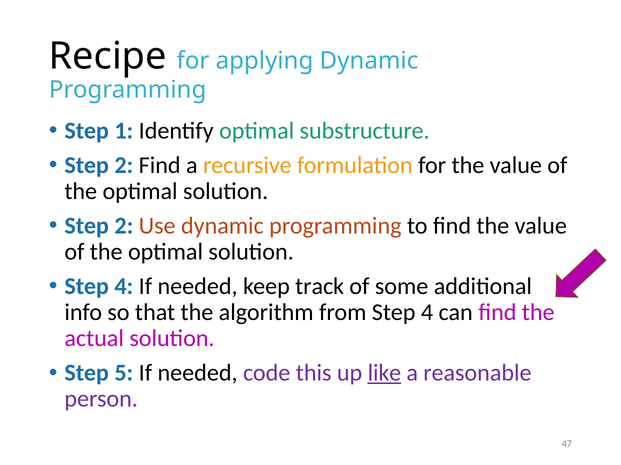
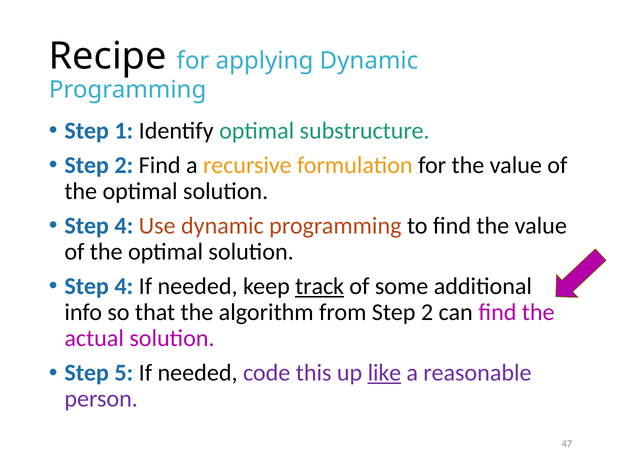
2: 2 -> 4 (124, 226)
track underline: none -> present (320, 287)
from Step 4: 4 -> 2 (427, 313)
